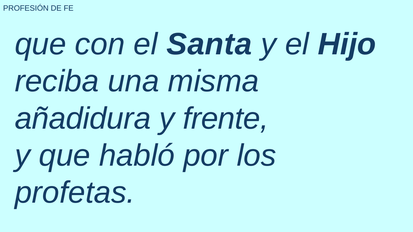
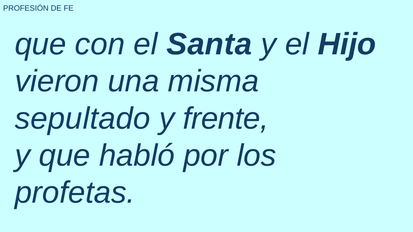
reciba: reciba -> vieron (57, 82)
añadidura: añadidura -> sepultado (83, 119)
